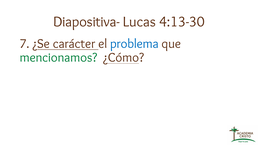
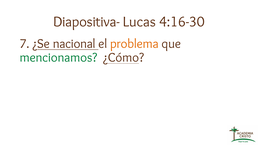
4:13-30: 4:13-30 -> 4:16-30 (182, 22)
carácter: carácter -> nacional (74, 44)
problema colour: blue -> orange (134, 44)
